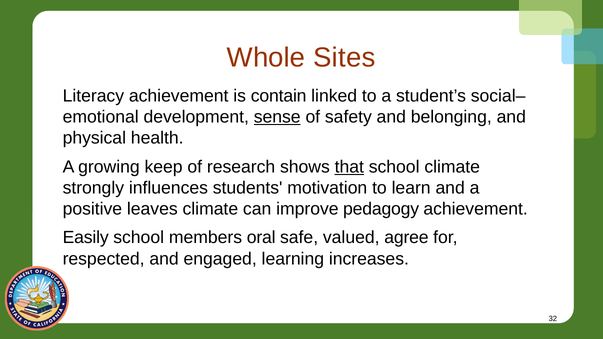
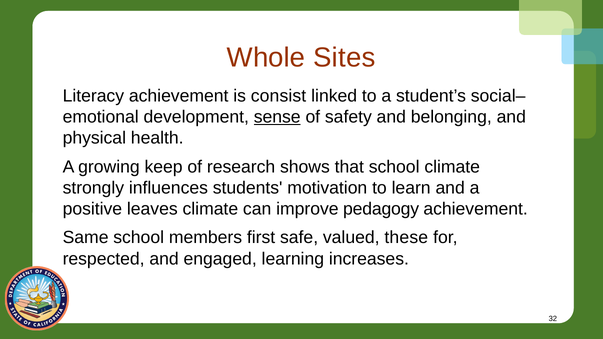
contain: contain -> consist (279, 96)
that underline: present -> none (349, 167)
Easily: Easily -> Same (86, 238)
oral: oral -> first (261, 238)
agree: agree -> these (406, 238)
